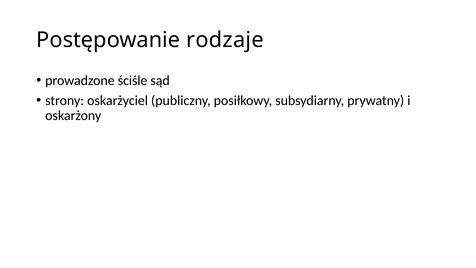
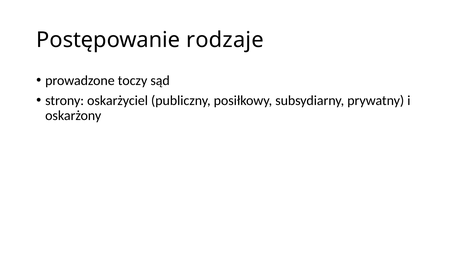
ściśle: ściśle -> toczy (133, 80)
